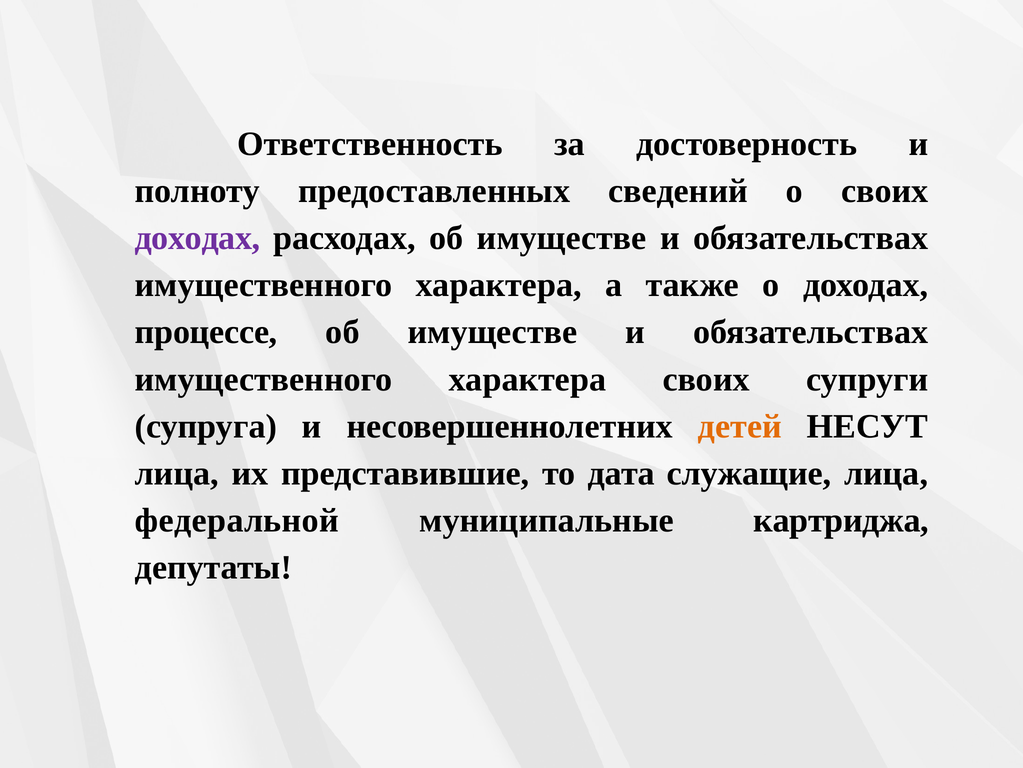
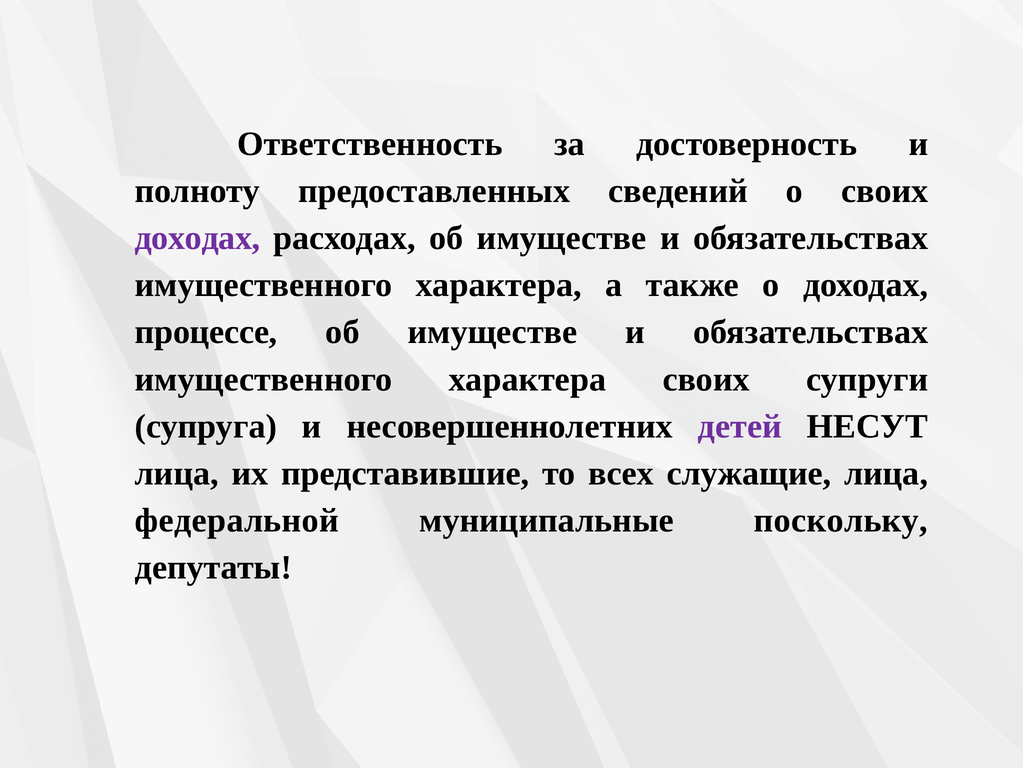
детей colour: orange -> purple (740, 426)
дата: дата -> всех (621, 473)
картриджа: картриджа -> поскольку (841, 520)
